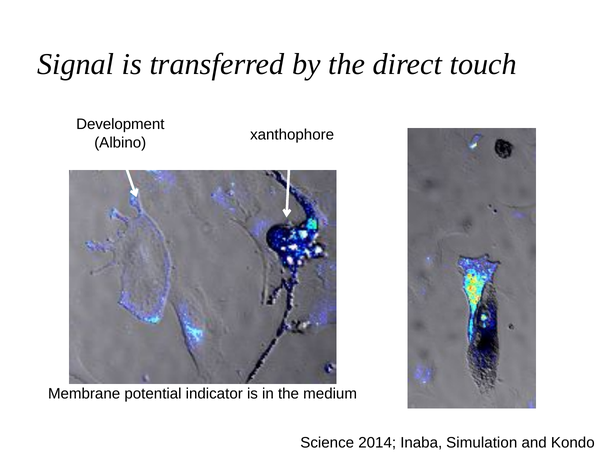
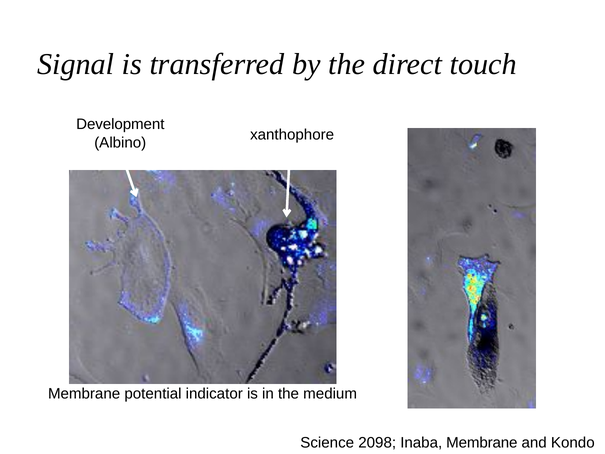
2014: 2014 -> 2098 (377, 442)
Inaba Simulation: Simulation -> Membrane (482, 442)
